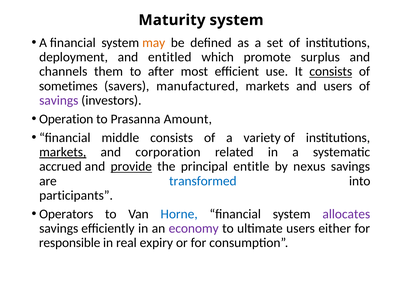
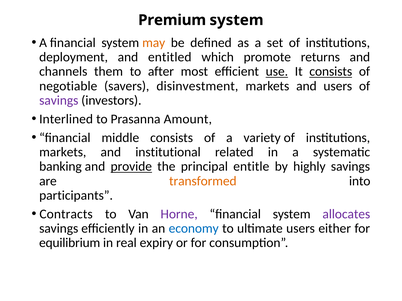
Maturity: Maturity -> Premium (172, 20)
surplus: surplus -> returns (320, 57)
use underline: none -> present (277, 72)
sometimes: sometimes -> negotiable (68, 86)
manufactured: manufactured -> disinvestment (197, 86)
Operation: Operation -> Interlined (66, 119)
markets underline: present -> none (63, 152)
corporation: corporation -> institutional (168, 152)
accrued: accrued -> banking (60, 167)
nexus: nexus -> highly (309, 167)
transformed colour: blue -> orange (203, 181)
Operators: Operators -> Contracts (66, 214)
Horne colour: blue -> purple (179, 214)
economy colour: purple -> blue (194, 229)
responsible: responsible -> equilibrium (70, 243)
